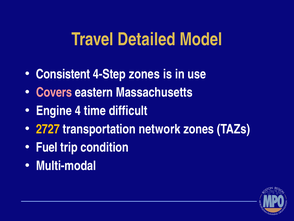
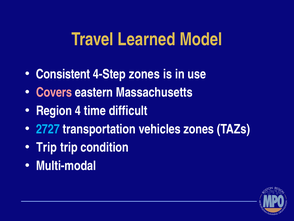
Detailed: Detailed -> Learned (147, 39)
Engine: Engine -> Region (54, 111)
2727 colour: yellow -> light blue (48, 129)
network: network -> vehicles (160, 129)
Fuel: Fuel -> Trip (47, 147)
